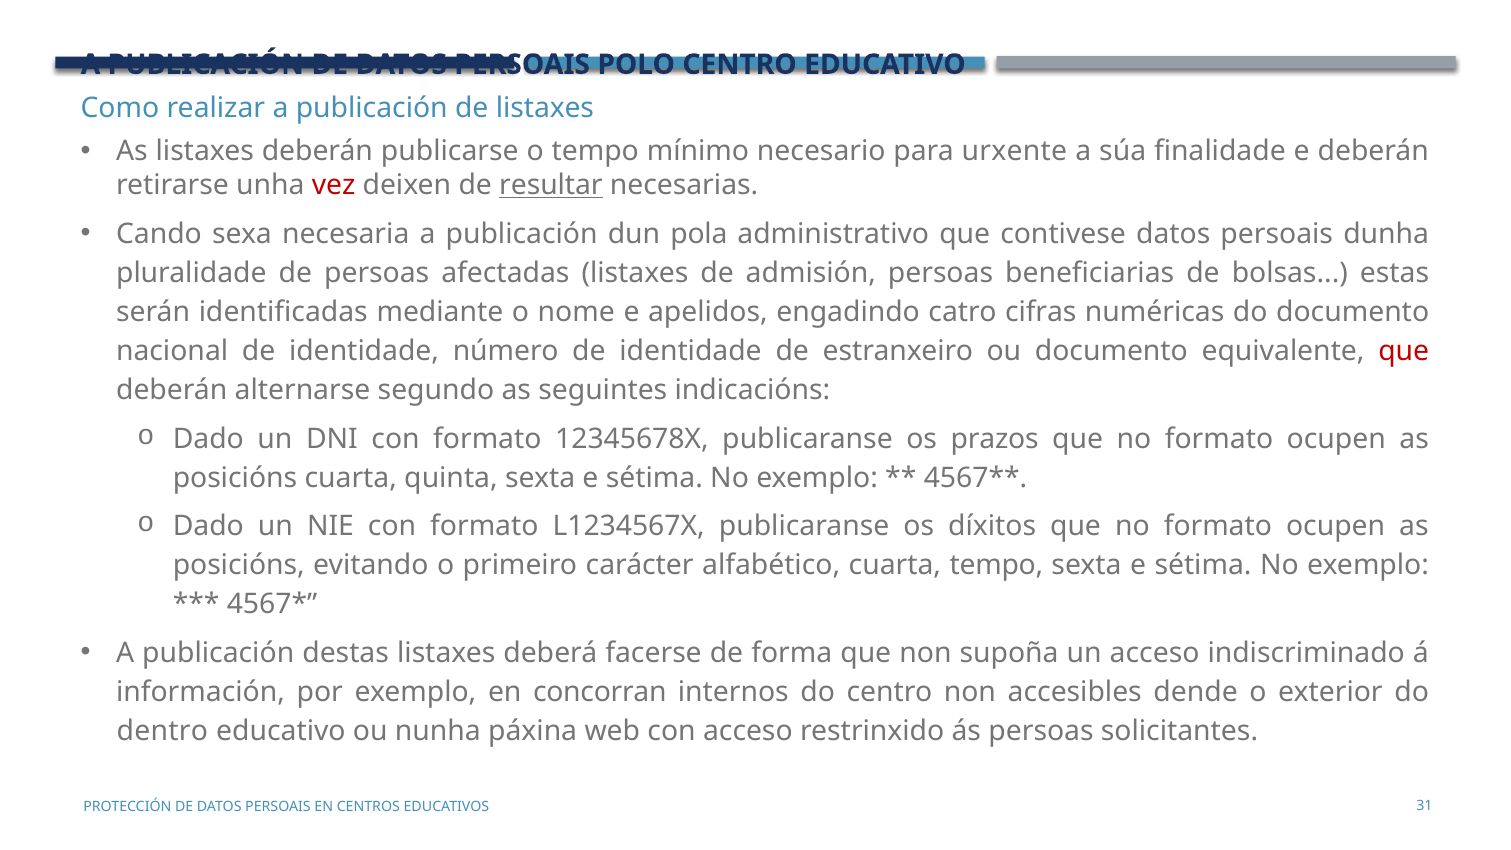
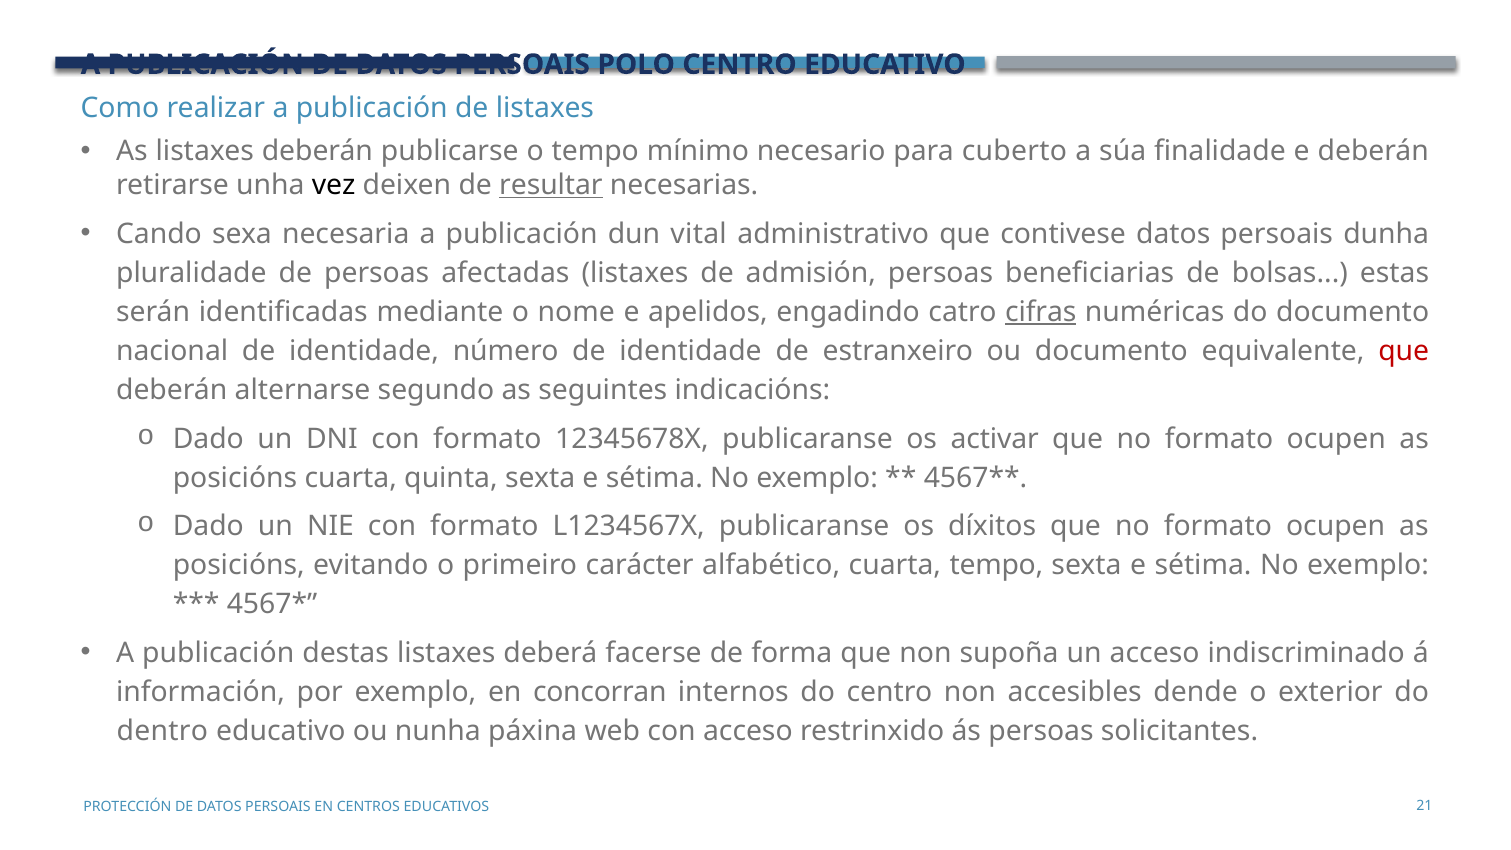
urxente: urxente -> cuberto (1014, 151)
vez colour: red -> black (334, 185)
pola: pola -> vital (699, 234)
cifras underline: none -> present (1041, 312)
prazos: prazos -> activar (995, 439)
31: 31 -> 21 (1424, 806)
